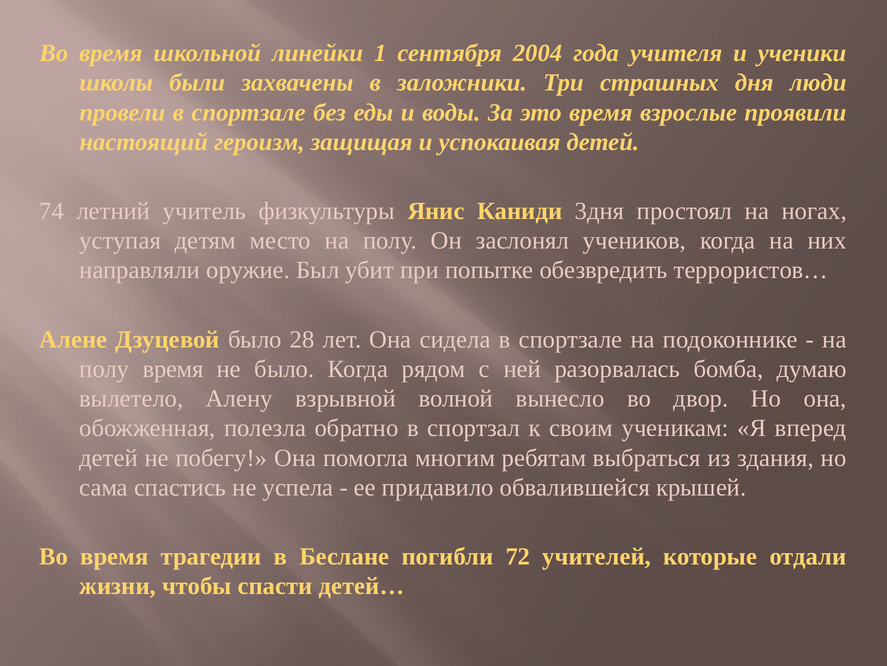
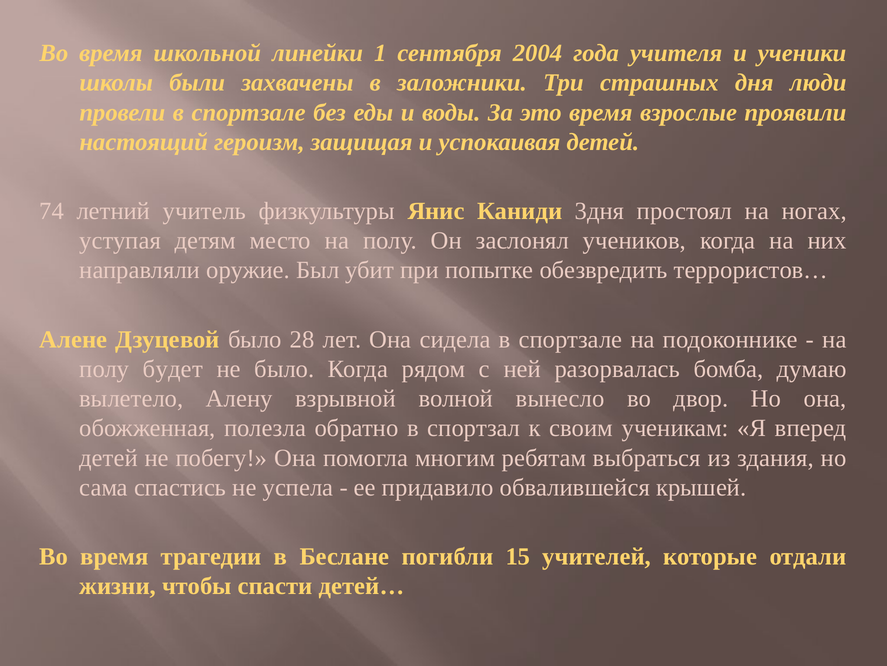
полу время: время -> будет (173, 369)
72: 72 -> 15 (518, 556)
